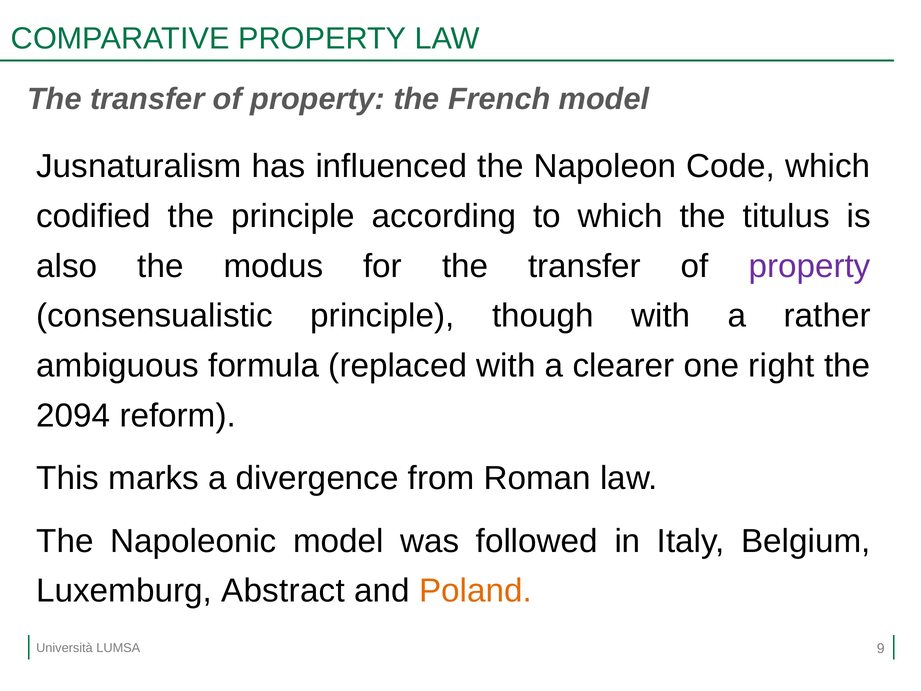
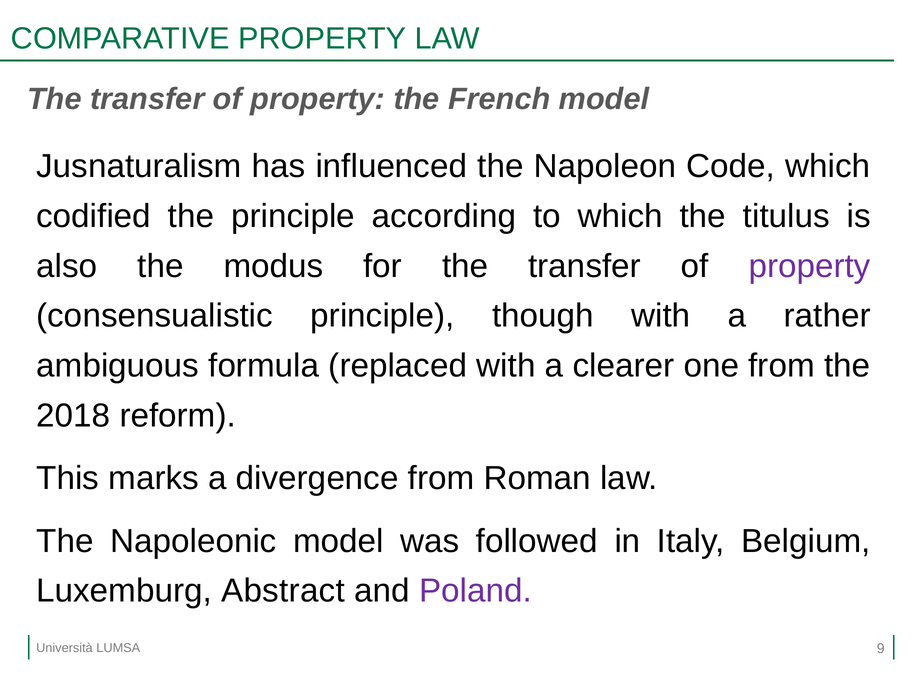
one right: right -> from (782, 366)
2094: 2094 -> 2018 (73, 416)
Poland colour: orange -> purple (475, 591)
